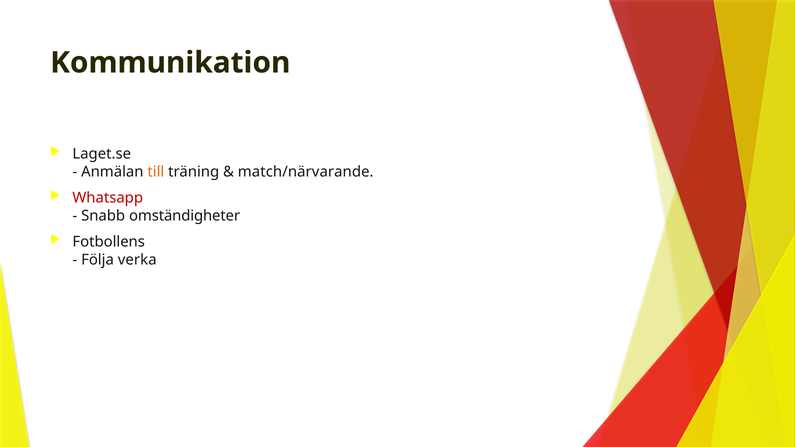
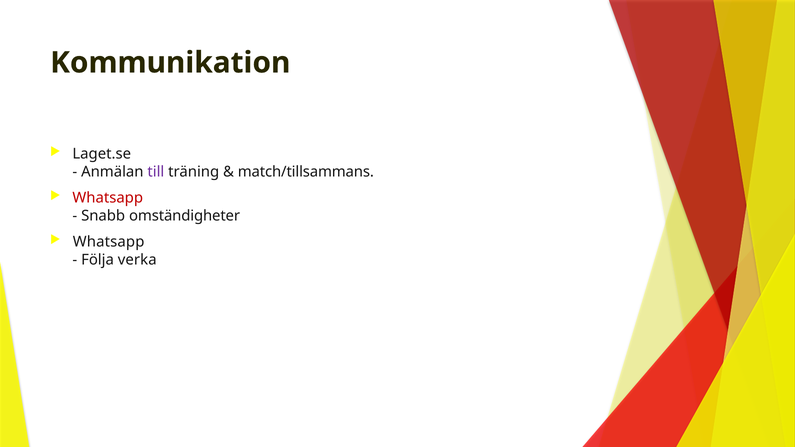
till colour: orange -> purple (156, 172)
match/närvarande: match/närvarande -> match/tillsammans (306, 172)
Fotbollens: Fotbollens -> Whatsapp (109, 242)
